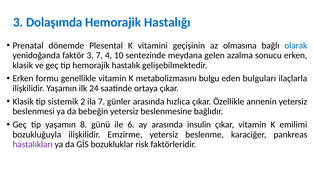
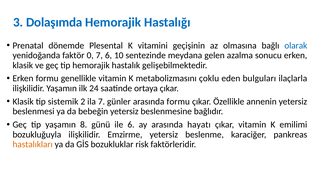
faktör 3: 3 -> 0 (90, 55)
7 4: 4 -> 6 (108, 55)
bulgu: bulgu -> çoklu (209, 78)
arasında hızlıca: hızlıca -> formu (178, 101)
insulin: insulin -> hayatı (199, 124)
hastalıkları colour: purple -> orange (33, 144)
